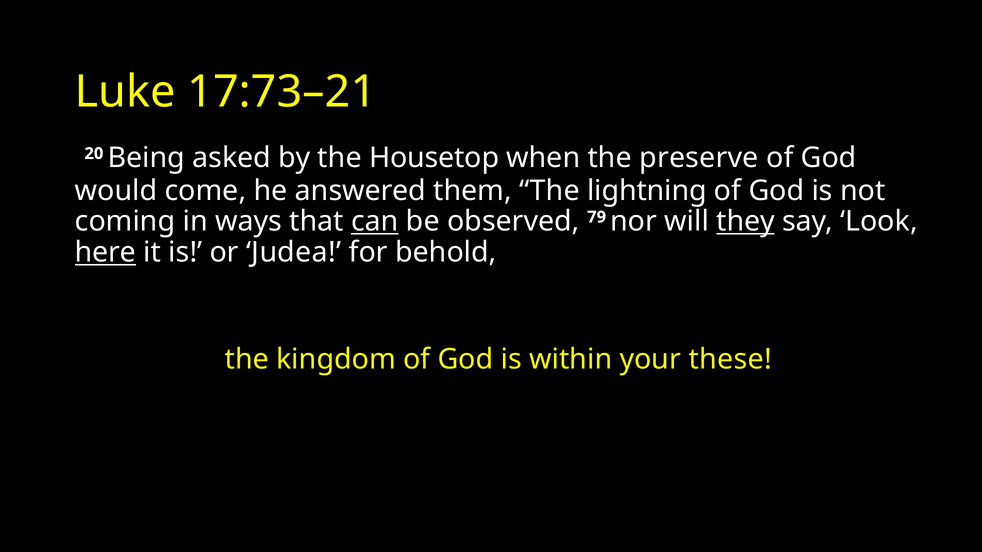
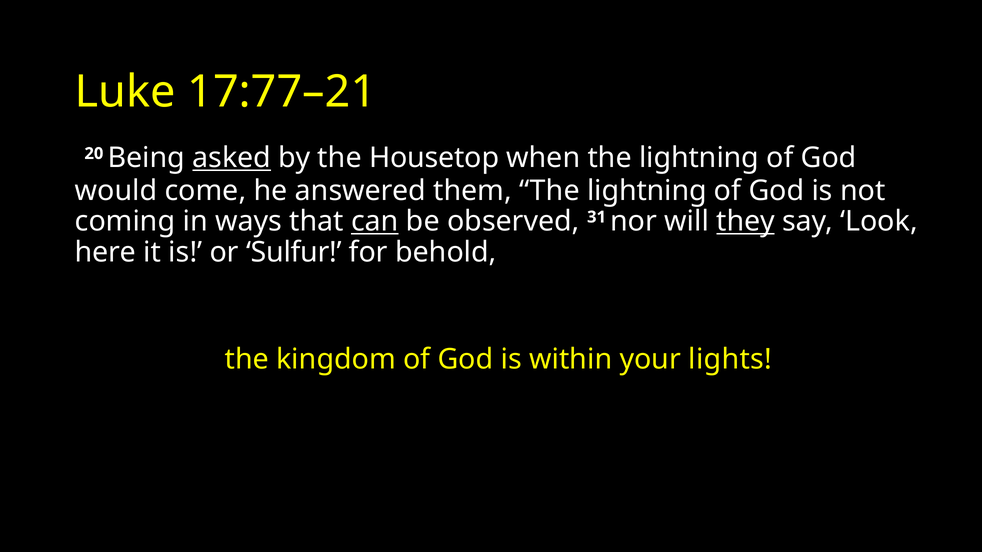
17:73–21: 17:73–21 -> 17:77–21 (282, 92)
asked underline: none -> present (232, 158)
when the preserve: preserve -> lightning (699, 158)
79: 79 -> 31 (597, 217)
here underline: present -> none (105, 253)
Judea: Judea -> Sulfur (294, 253)
these: these -> lights (730, 359)
